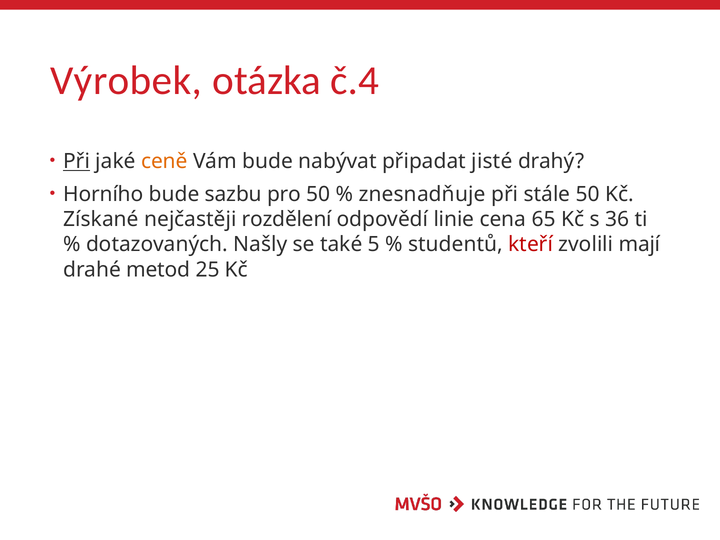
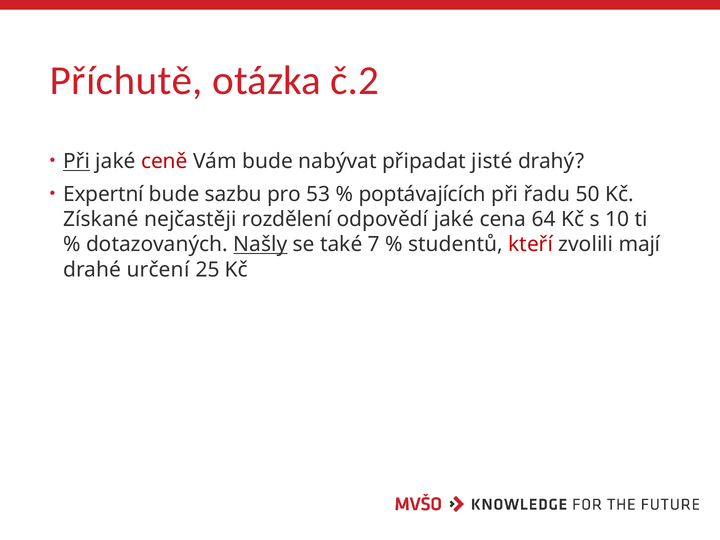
Výrobek: Výrobek -> Příchutě (126, 81)
č.4: č.4 -> č.2 (355, 81)
ceně colour: orange -> red (164, 161)
Horního: Horního -> Expertní (103, 194)
pro 50: 50 -> 53 (318, 194)
znesnadňuje: znesnadňuje -> poptávajících (422, 194)
stále: stále -> řadu (547, 194)
odpovědí linie: linie -> jaké (454, 219)
65: 65 -> 64 (544, 219)
36: 36 -> 10 (617, 219)
Našly underline: none -> present (260, 245)
5: 5 -> 7 (374, 245)
metod: metod -> určení (158, 270)
